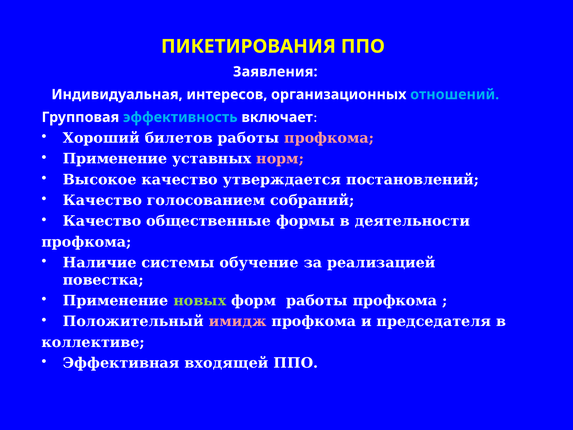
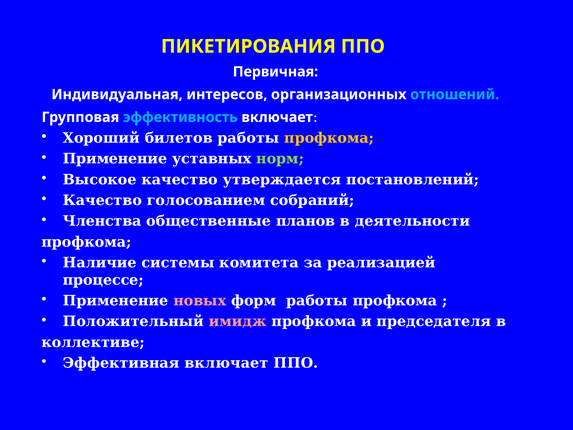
Заявления: Заявления -> Первичная (275, 72)
профкома colour: pink -> yellow (329, 138)
норм colour: pink -> light green (280, 159)
Качество: Качество -> Членства (102, 221)
формы: формы -> планов (306, 221)
обучение: обучение -> комитета (259, 263)
повестка: повестка -> процессе (103, 280)
новых colour: light green -> pink (200, 301)
Эффективная входящей: входящей -> включает (226, 363)
